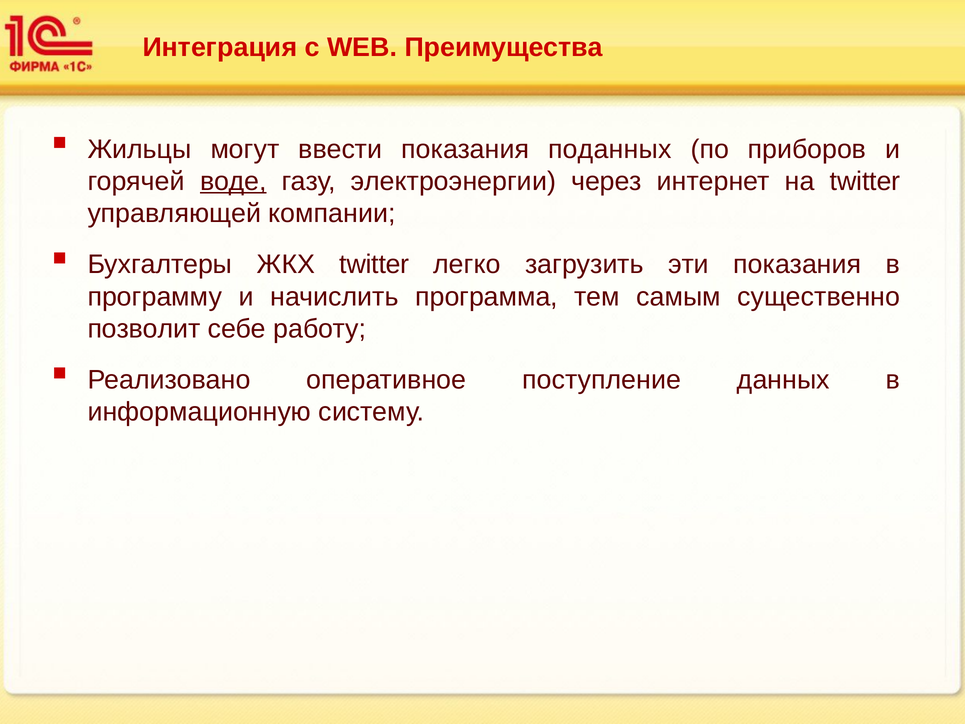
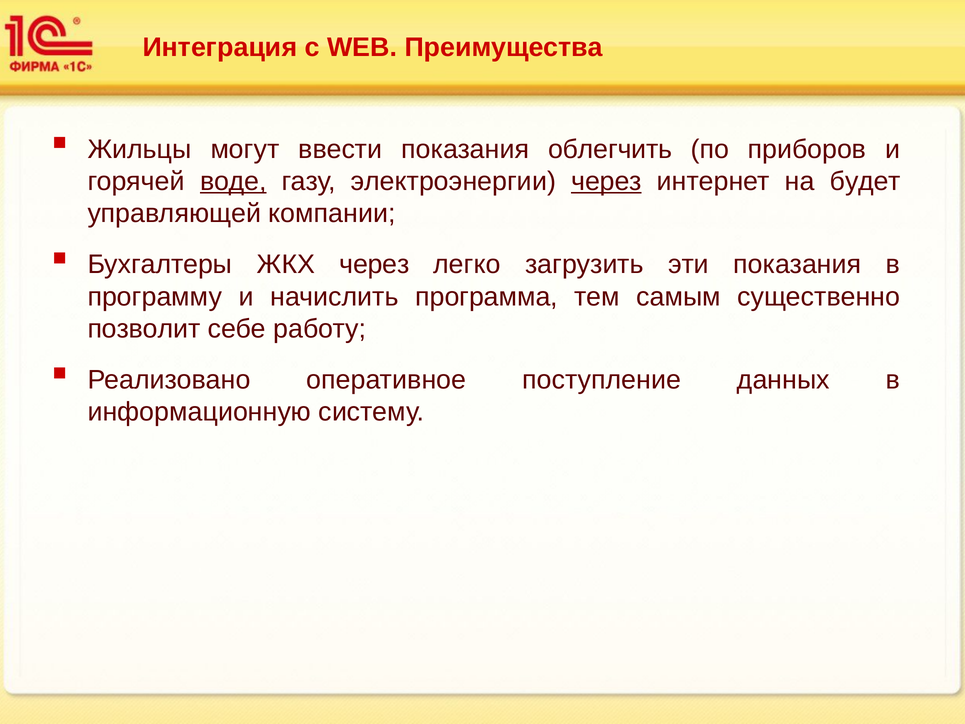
поданных: поданных -> облегчить (610, 149)
через underline: none -> present (606, 181)
на twitter: twitter -> будет (865, 181)
ЖКХ twitter: twitter -> через (374, 264)
